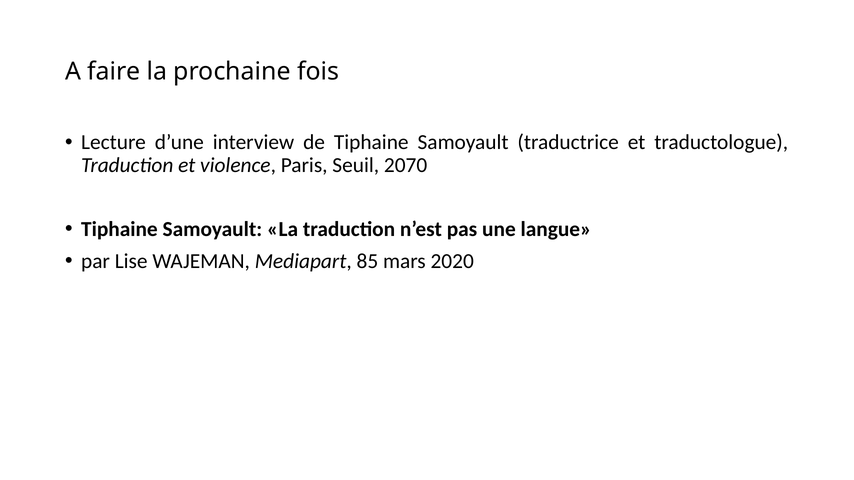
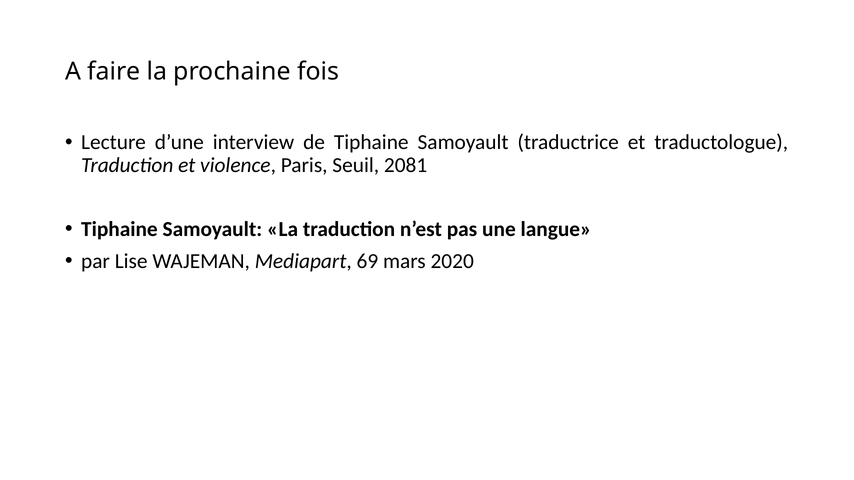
2070: 2070 -> 2081 (406, 166)
85: 85 -> 69 (367, 261)
